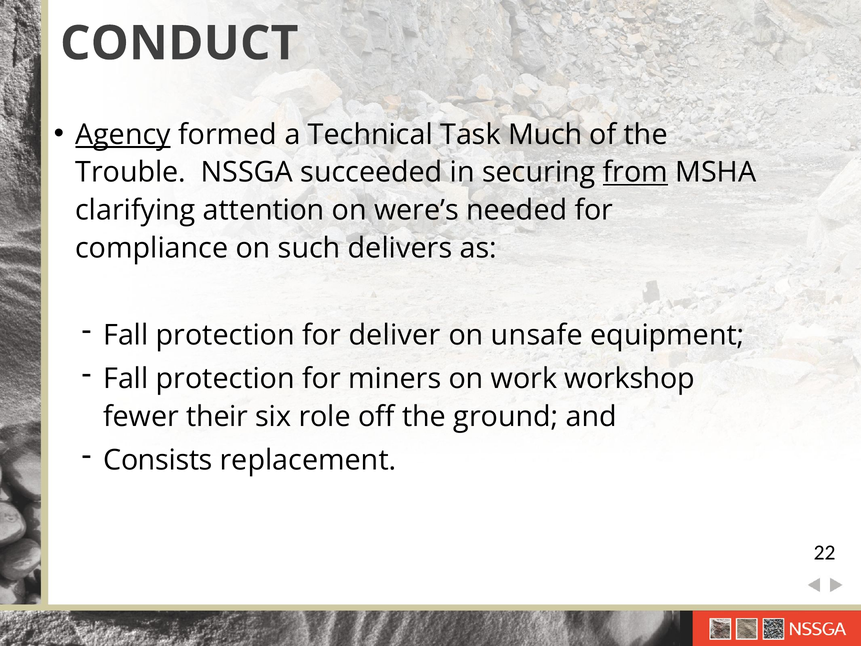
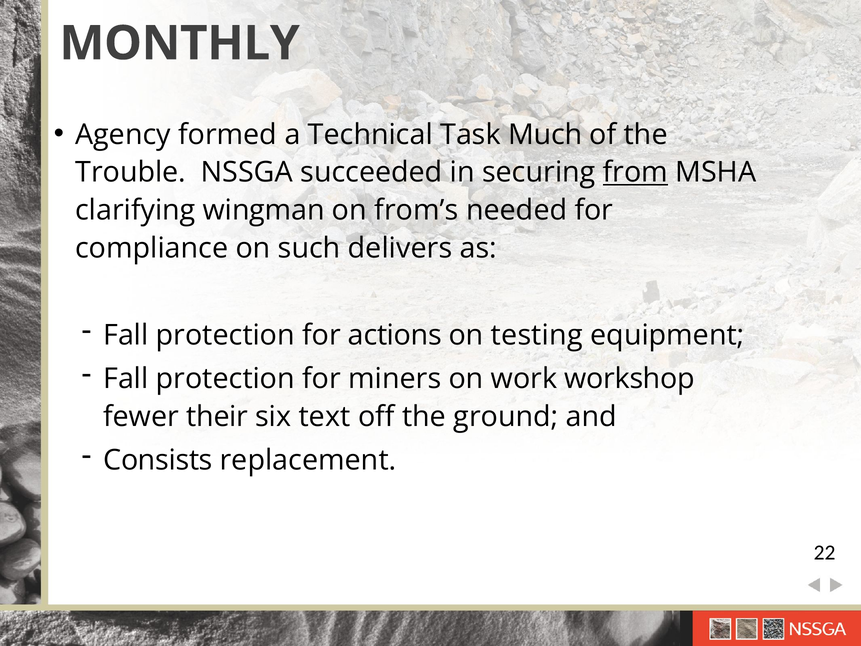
CONDUCT: CONDUCT -> MONTHLY (180, 43)
Agency underline: present -> none (123, 134)
attention: attention -> wingman (264, 210)
were’s: were’s -> from’s (416, 210)
deliver: deliver -> actions (395, 335)
unsafe: unsafe -> testing (537, 335)
role: role -> text (325, 417)
